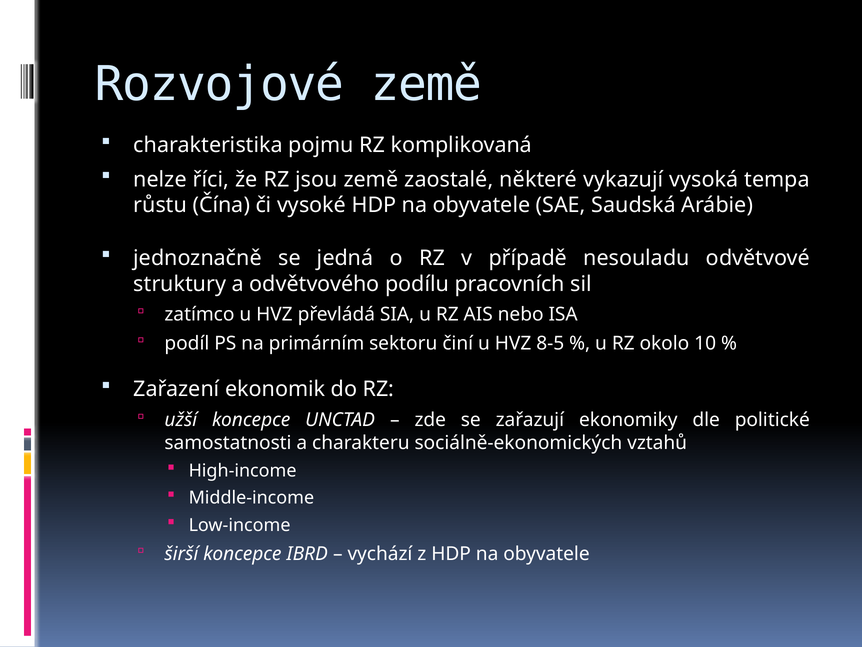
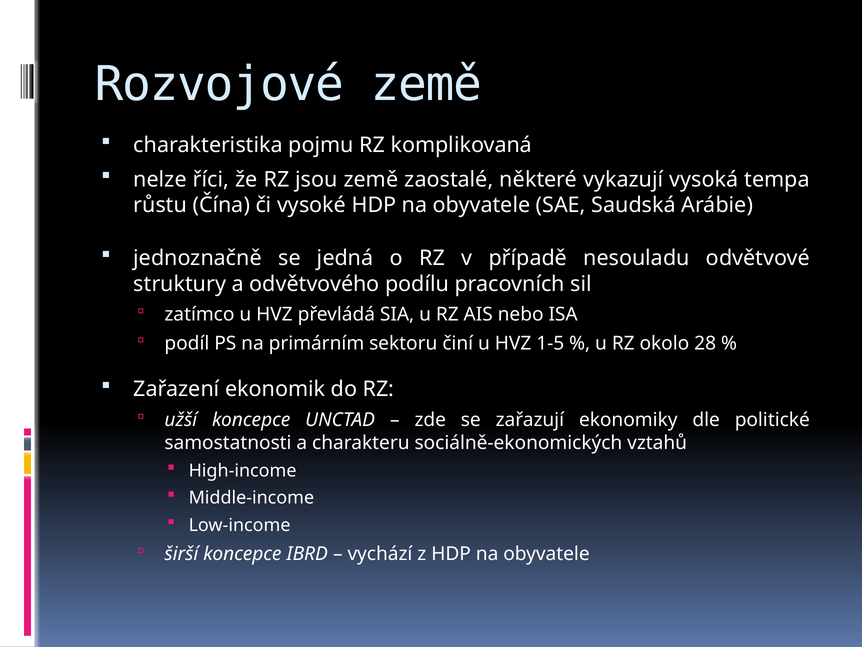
8-5: 8-5 -> 1-5 (550, 343)
10: 10 -> 28 (705, 343)
